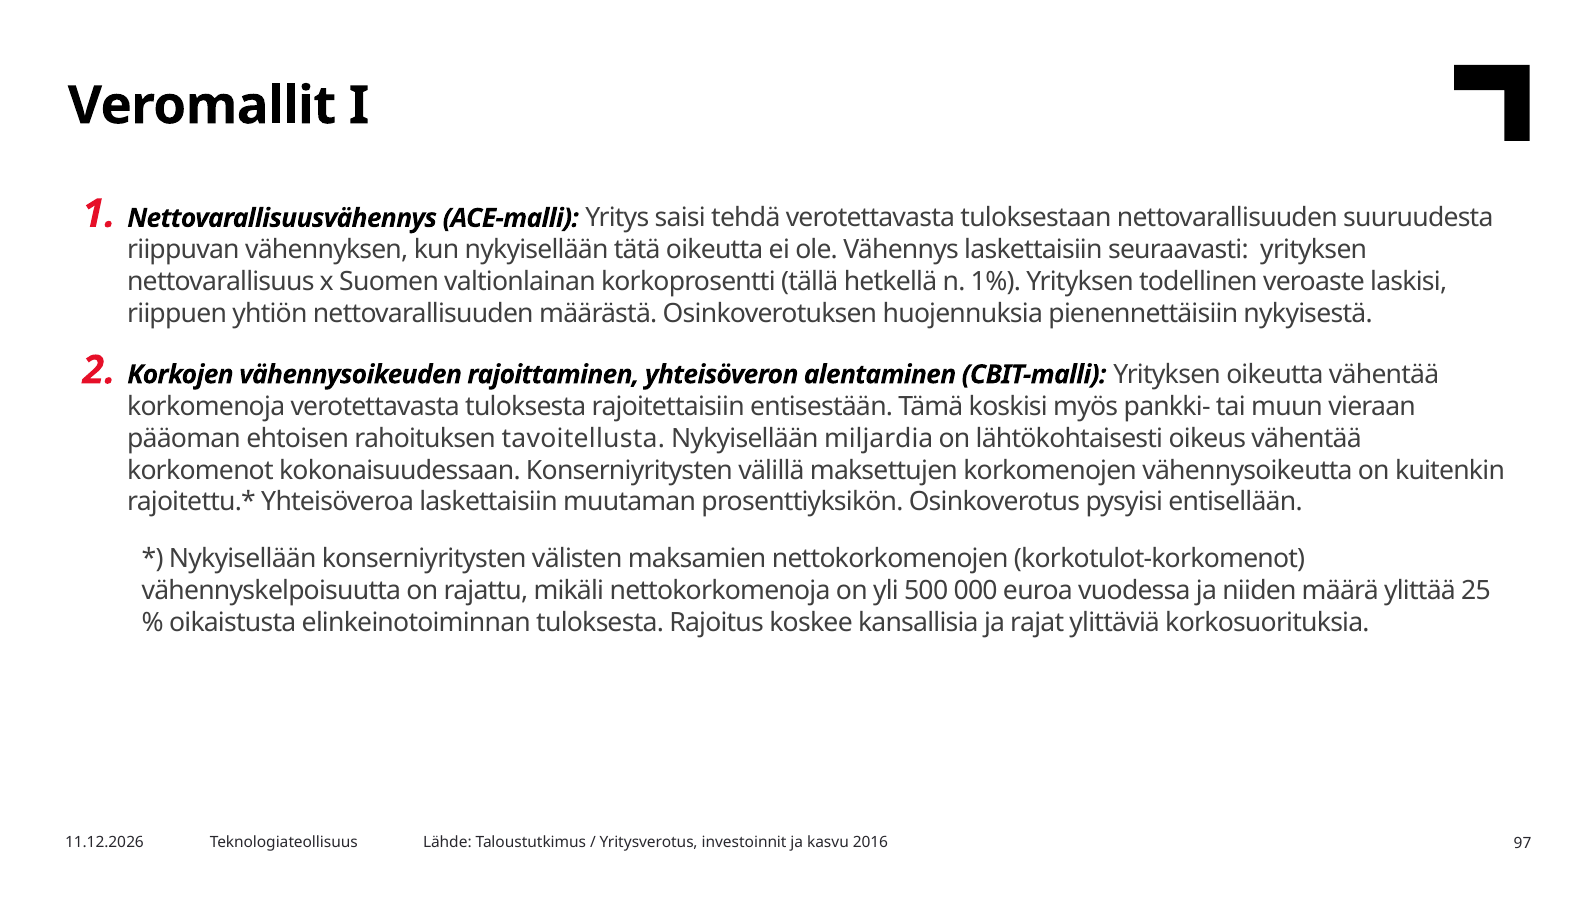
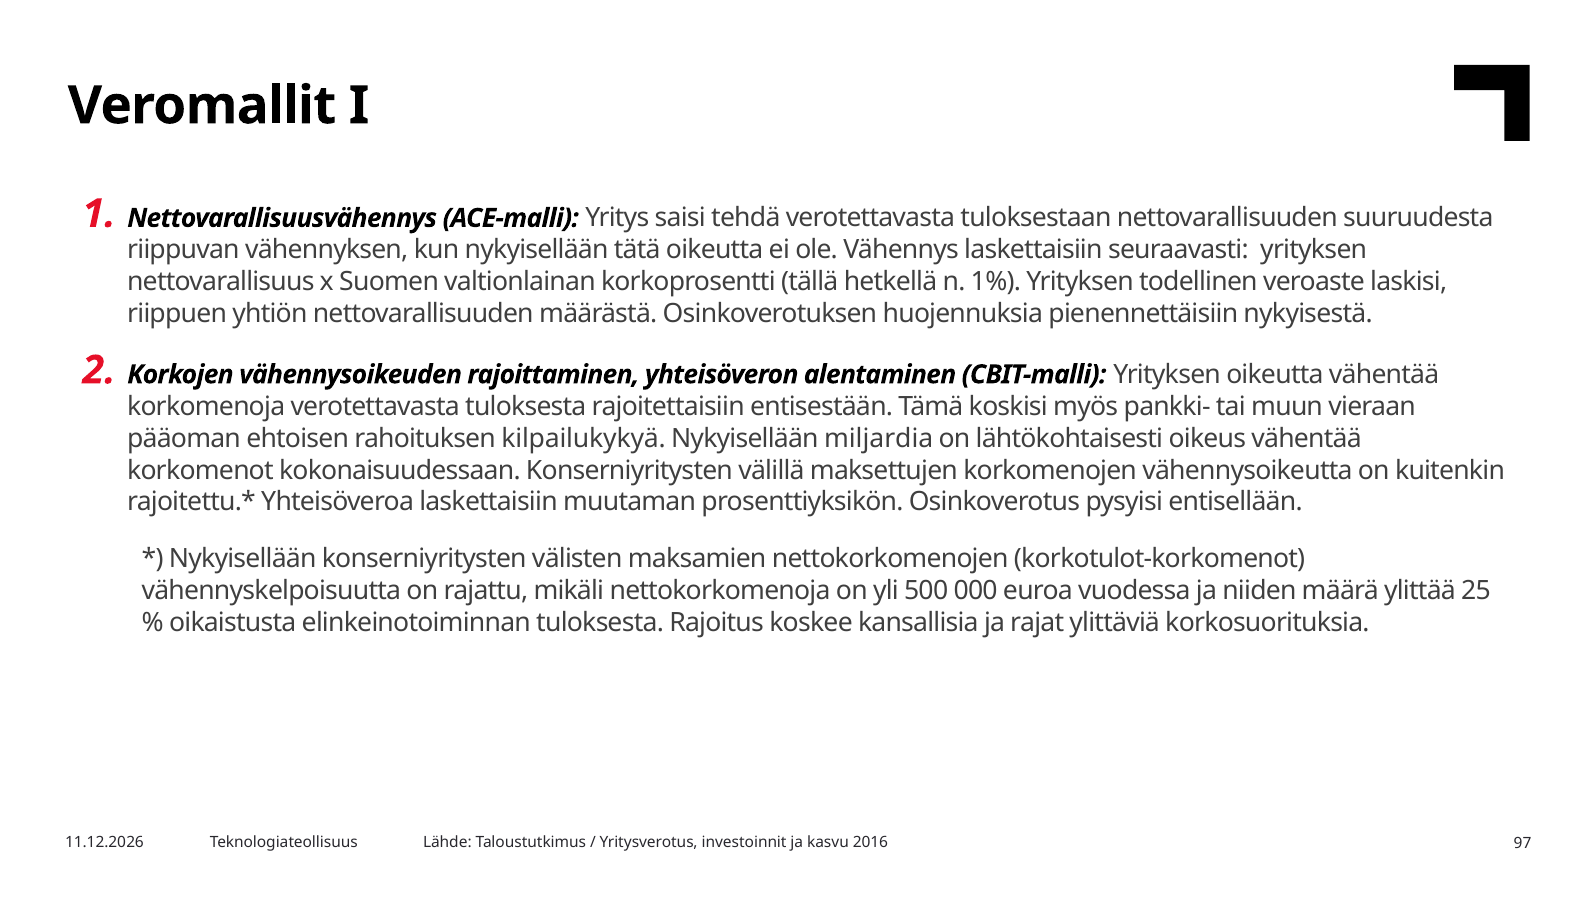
tavoitellusta: tavoitellusta -> kilpailukykyä (584, 438)
